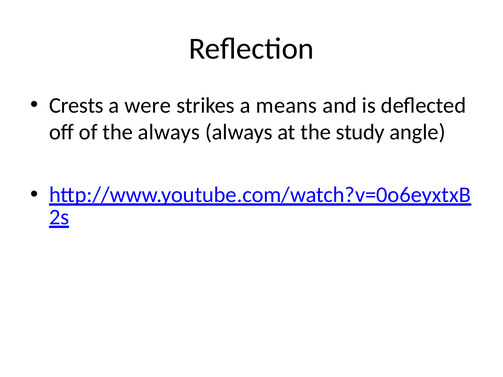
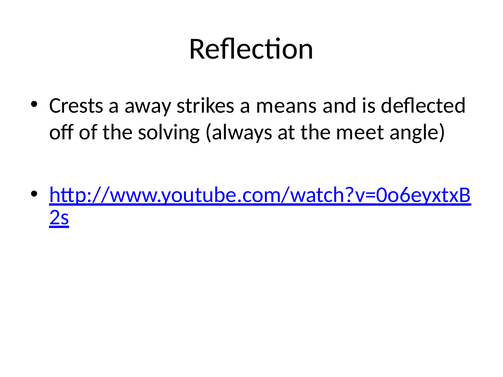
were: were -> away (148, 106)
the always: always -> solving (169, 132)
study: study -> meet (360, 132)
